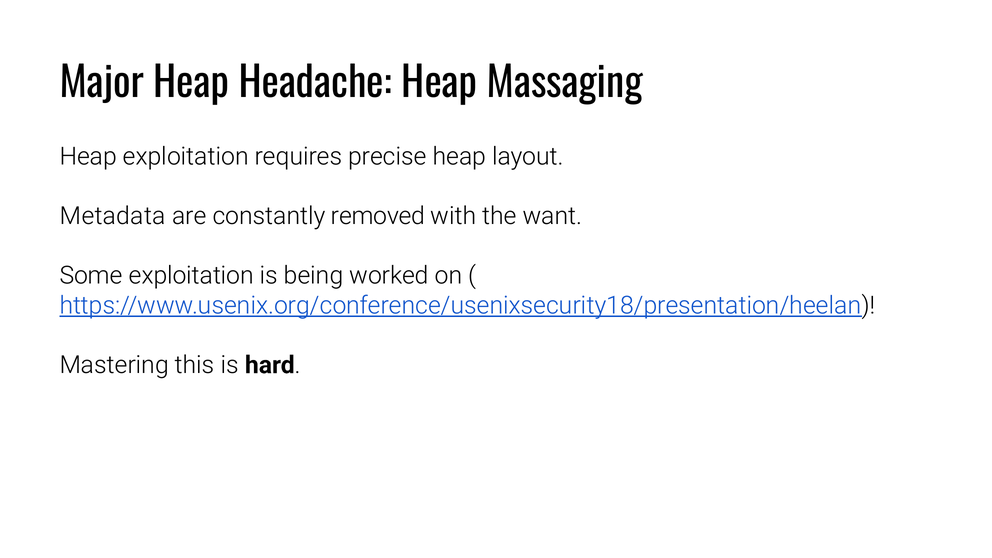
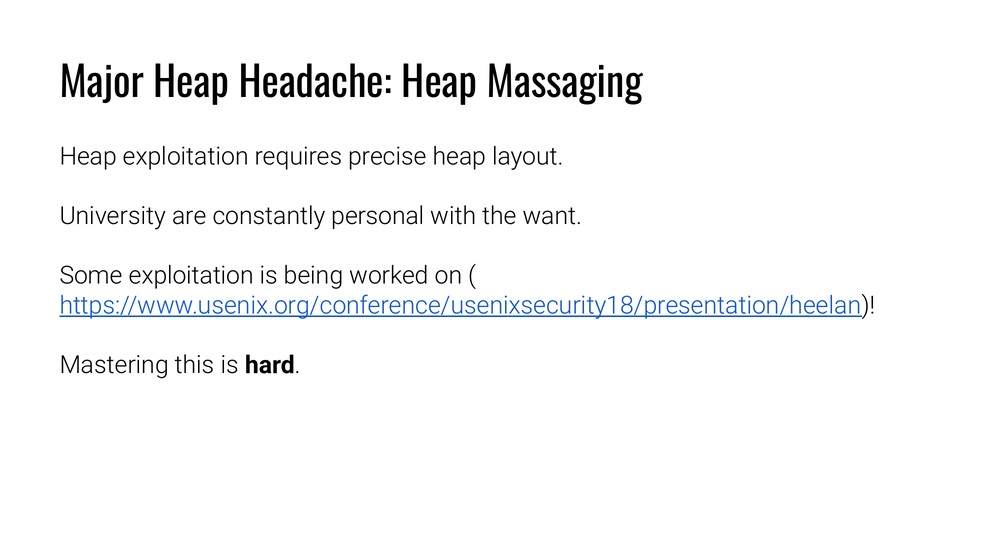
Metadata: Metadata -> University (113, 216)
removed: removed -> personal (378, 216)
